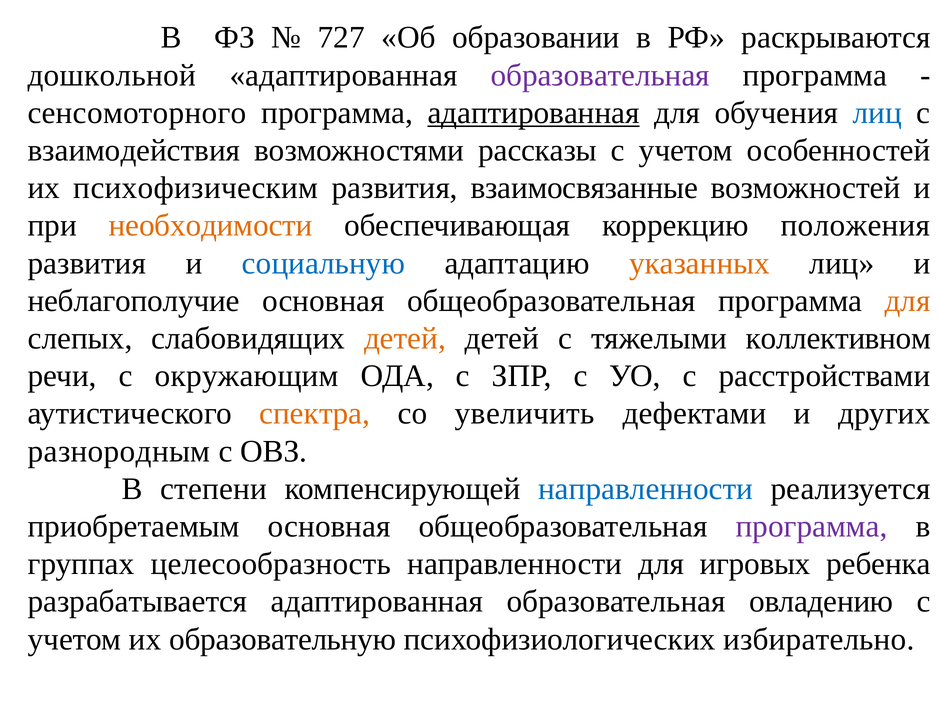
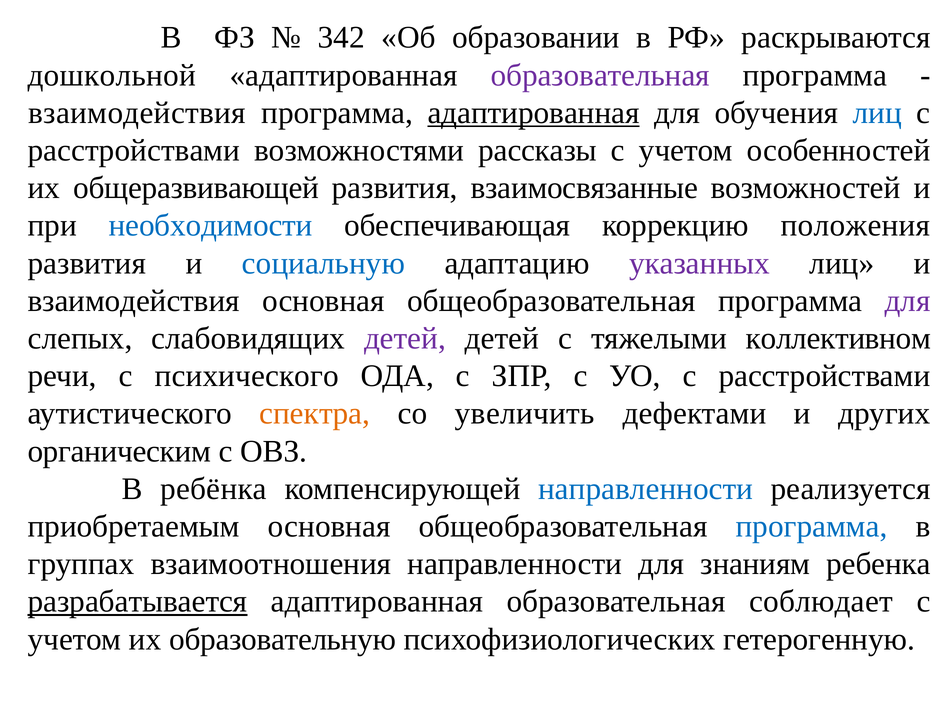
727: 727 -> 342 (341, 38)
сенсомоторного: сенсомоторного -> взаимодействия (137, 113)
взаимодействия: взаимодействия -> расстройствами (134, 150)
психофизическим: психофизическим -> общеразвивающей (196, 188)
необходимости colour: orange -> blue (211, 226)
указанных colour: orange -> purple (699, 263)
неблагополучие: неблагополучие -> взаимодействия (134, 301)
для colour: orange -> purple (907, 301)
детей colour: orange -> purple (405, 338)
окружающим: окружающим -> психического (247, 376)
разнородным: разнородным -> органическим (119, 451)
степени: степени -> ребёнка (214, 489)
программа colour: purple -> blue (812, 526)
целесообразность: целесообразность -> взаимоотношения (271, 564)
игровых: игровых -> знаниям (755, 564)
разрабатывается underline: none -> present (138, 602)
овладению: овладению -> соблюдает (821, 602)
избирательно: избирательно -> гетерогенную (819, 639)
